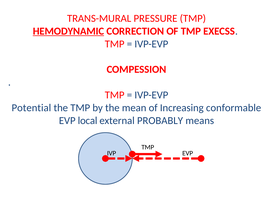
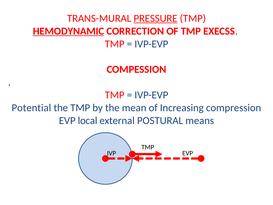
PRESSURE underline: none -> present (156, 18)
conformable: conformable -> compression (234, 108)
PROBABLY: PROBABLY -> POSTURAL (160, 120)
